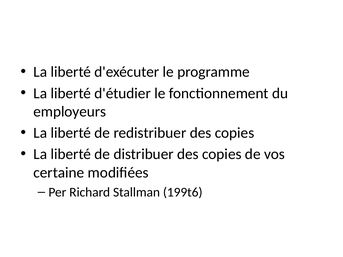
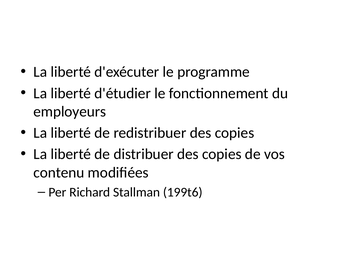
certaine: certaine -> contenu (59, 173)
